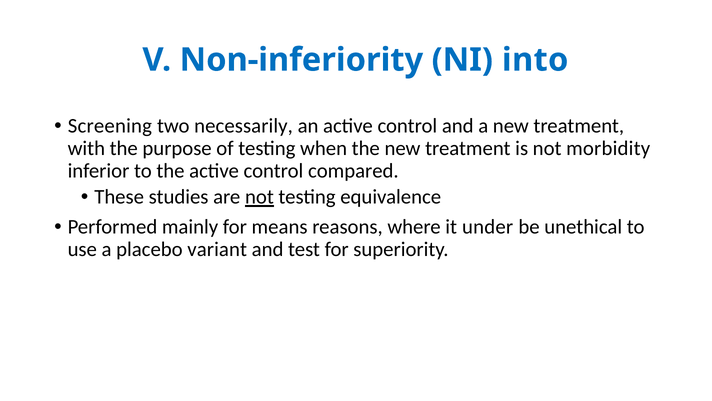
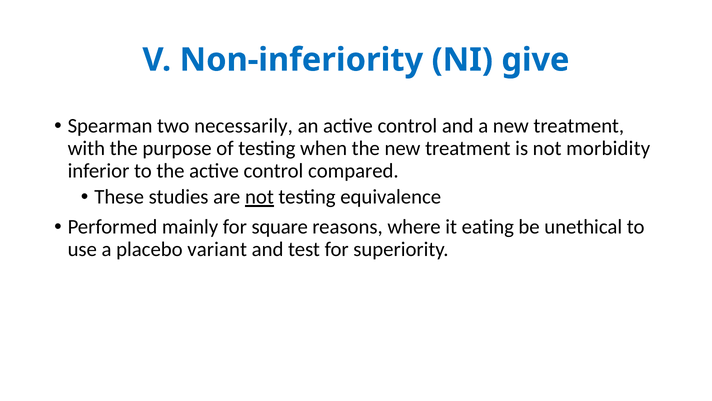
into: into -> give (535, 60)
Screening: Screening -> Spearman (110, 126)
means: means -> square (280, 227)
under: under -> eating (488, 227)
